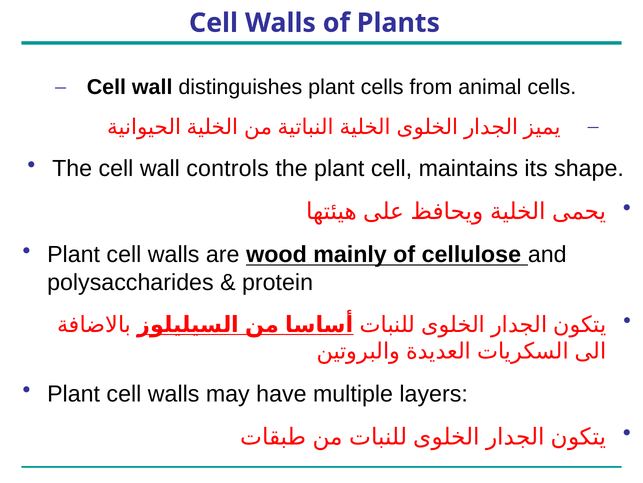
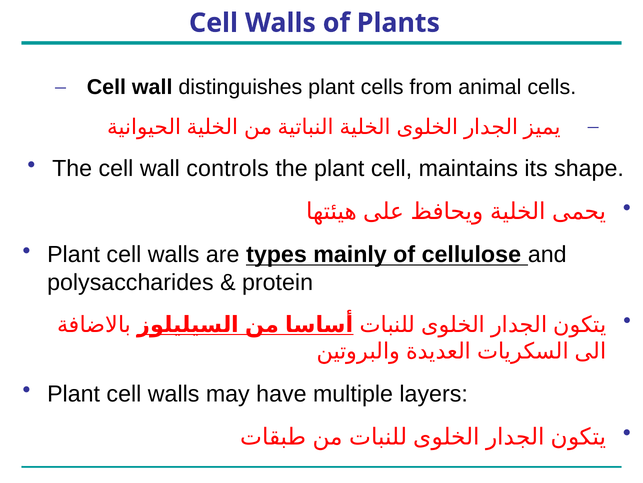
wood: wood -> types (277, 254)
